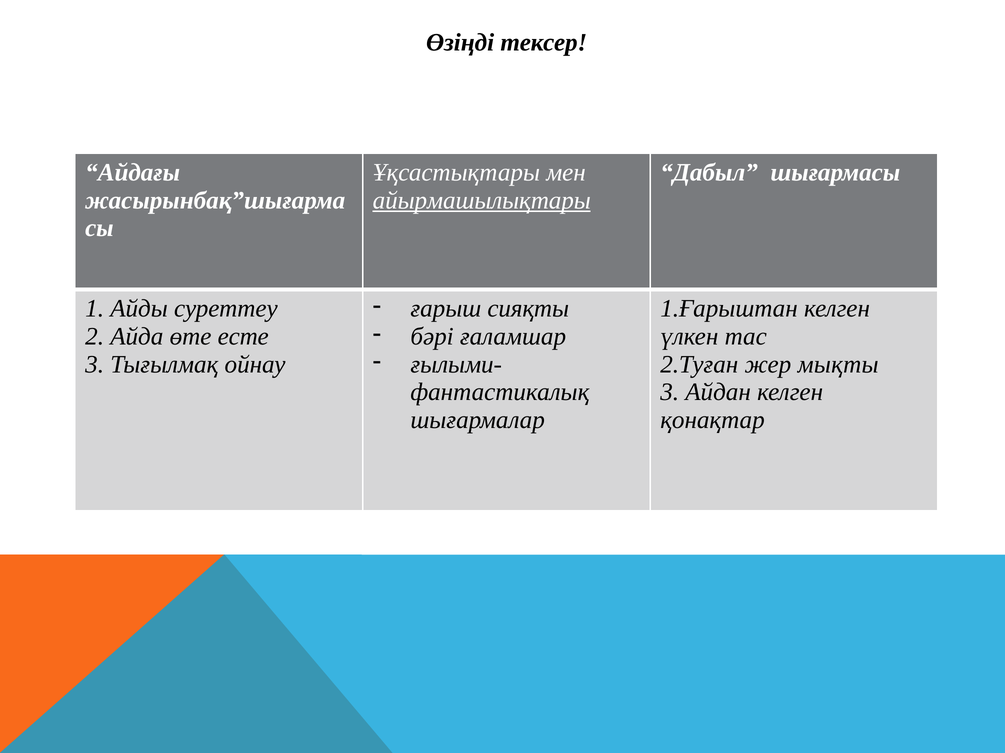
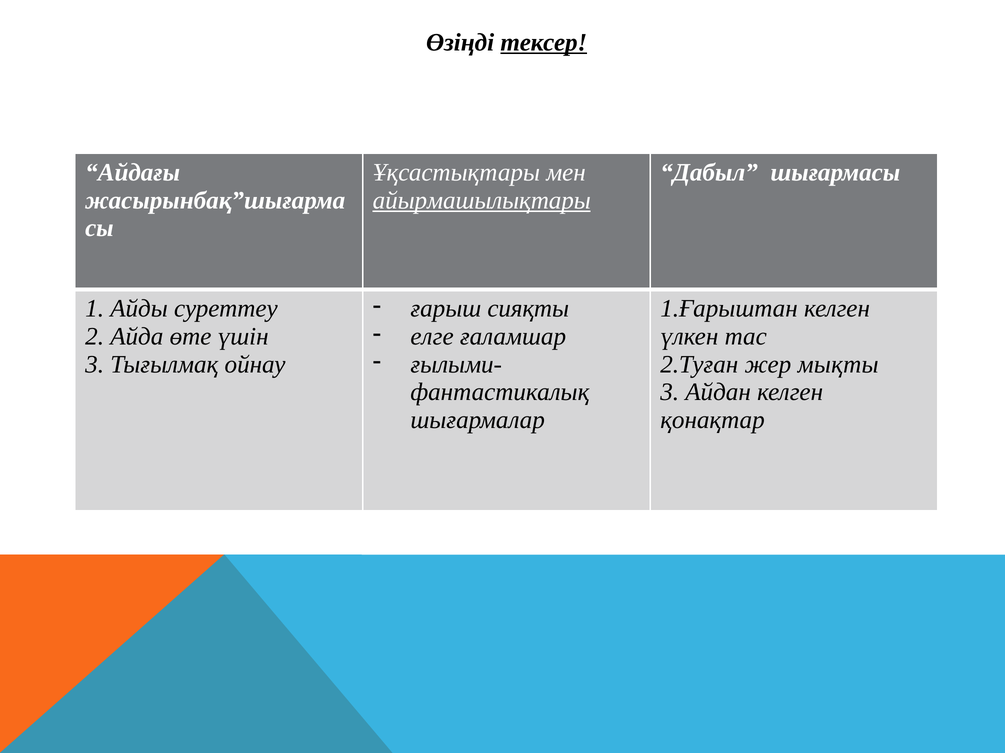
тексер underline: none -> present (544, 42)
бәрі: бәрі -> елге (432, 337)
есте: есте -> үшін (243, 337)
